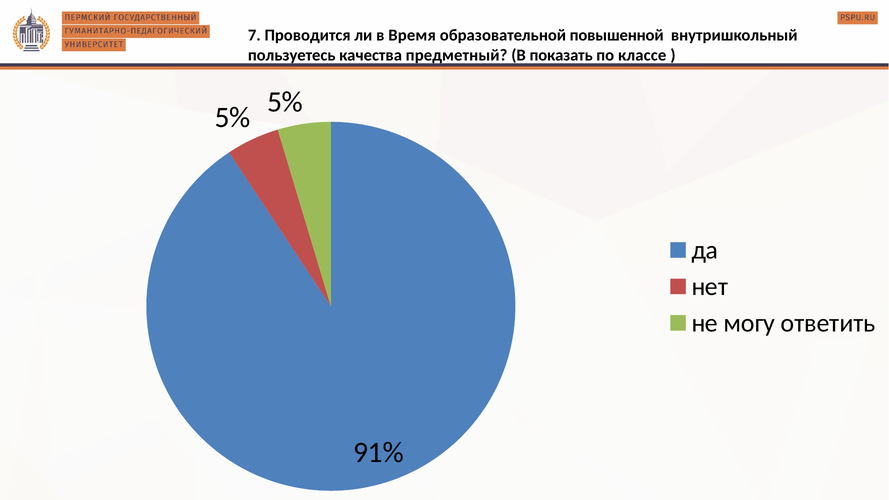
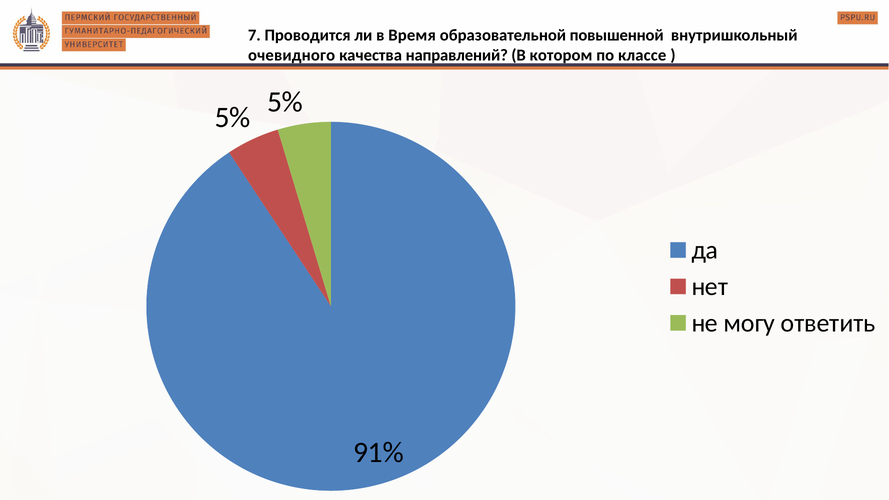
пользуетесь: пользуетесь -> очевидного (292, 55)
предметный: предметный -> направлений (457, 55)
показать: показать -> котором (561, 55)
